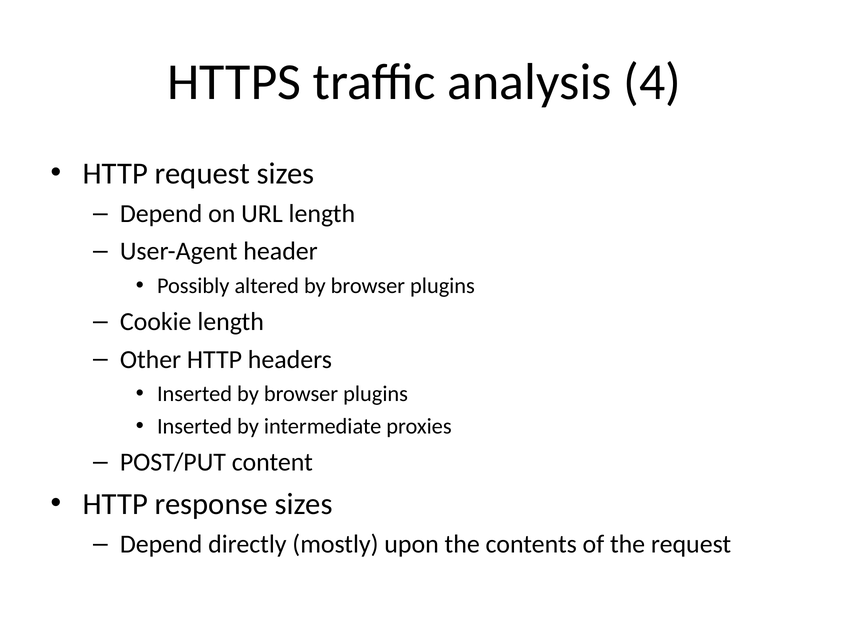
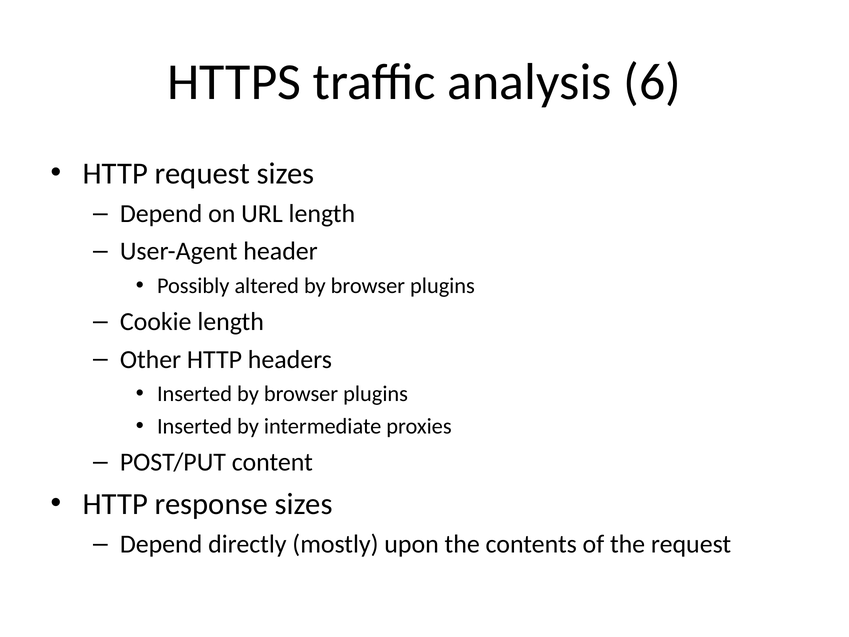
4: 4 -> 6 (652, 82)
